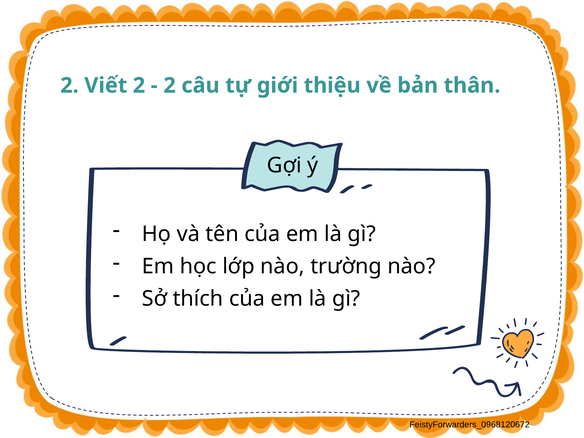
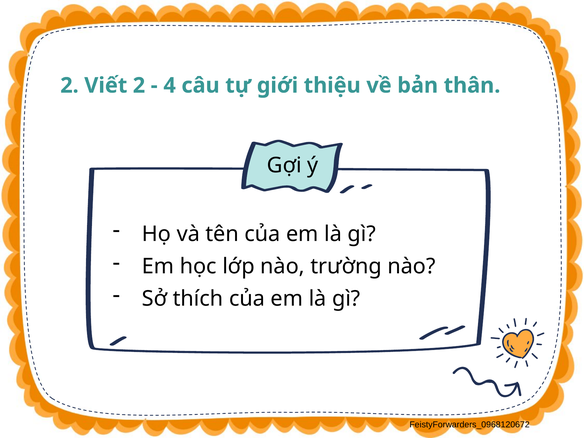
2: 2 -> 4 (170, 85)
